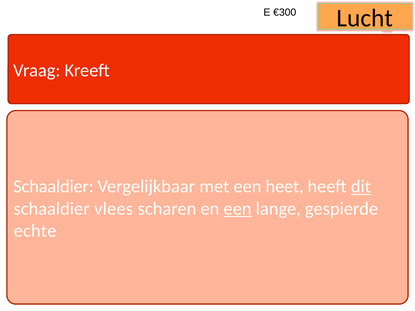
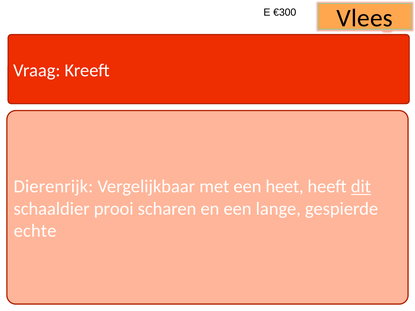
Lucht: Lucht -> Vlees (365, 18)
Schaaldier: Schaaldier -> Dierenrijk (53, 187)
vlees: vlees -> prooi (114, 209)
een underline: present -> none (238, 209)
